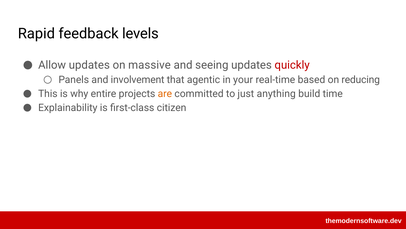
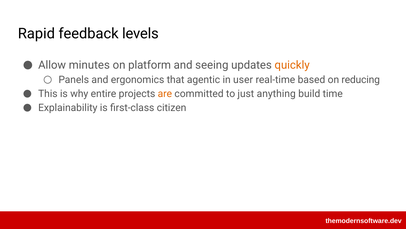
Allow updates: updates -> minutes (89, 65)
massive: massive -> platform (150, 65)
quickly colour: red -> orange (292, 65)
involvement: involvement -> ergonomics (138, 79)
your: your -> user (243, 79)
